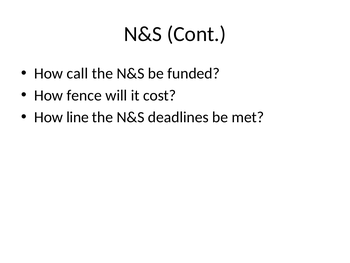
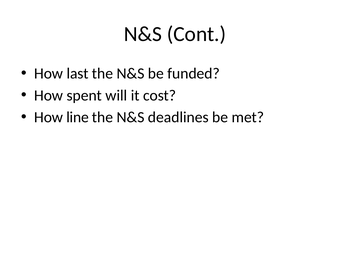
call: call -> last (78, 73)
fence: fence -> spent (84, 95)
